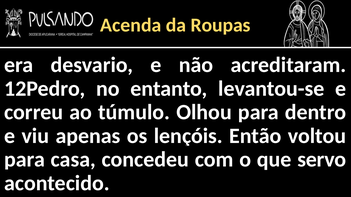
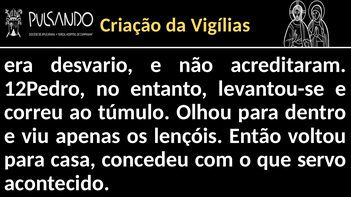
Acenda: Acenda -> Criação (131, 25)
Roupas: Roupas -> Vigílias (220, 25)
